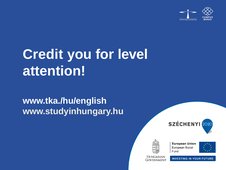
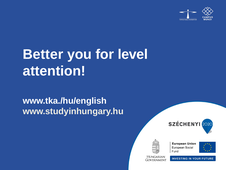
Credit: Credit -> Better (43, 54)
